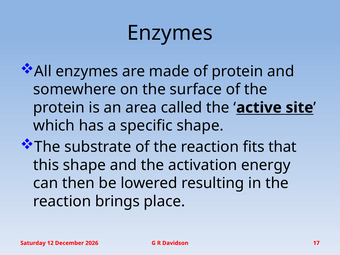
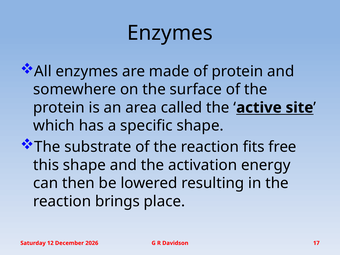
that: that -> free (282, 147)
